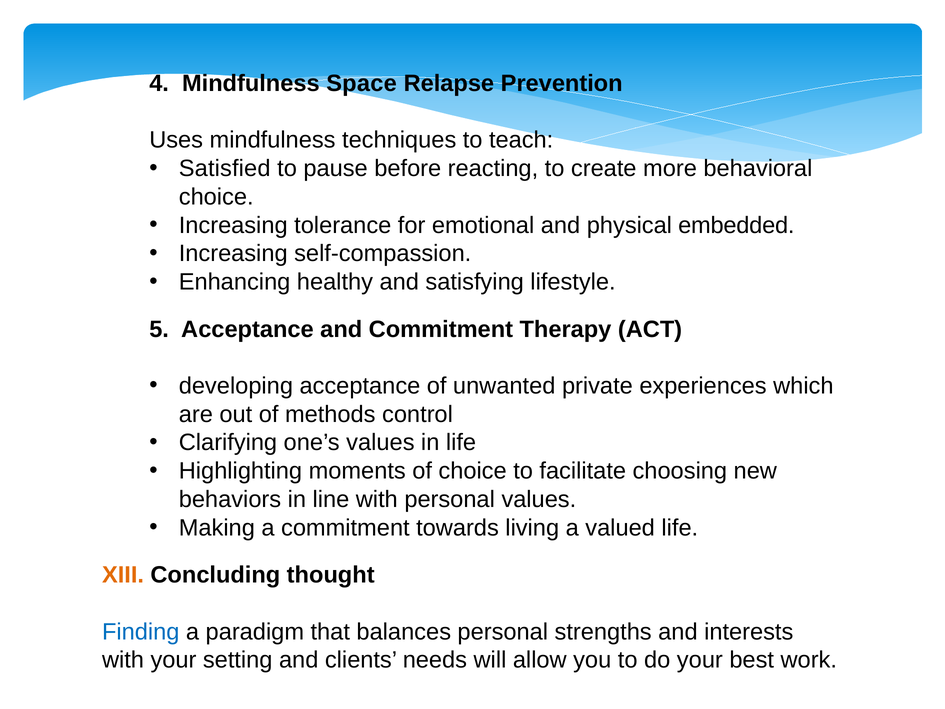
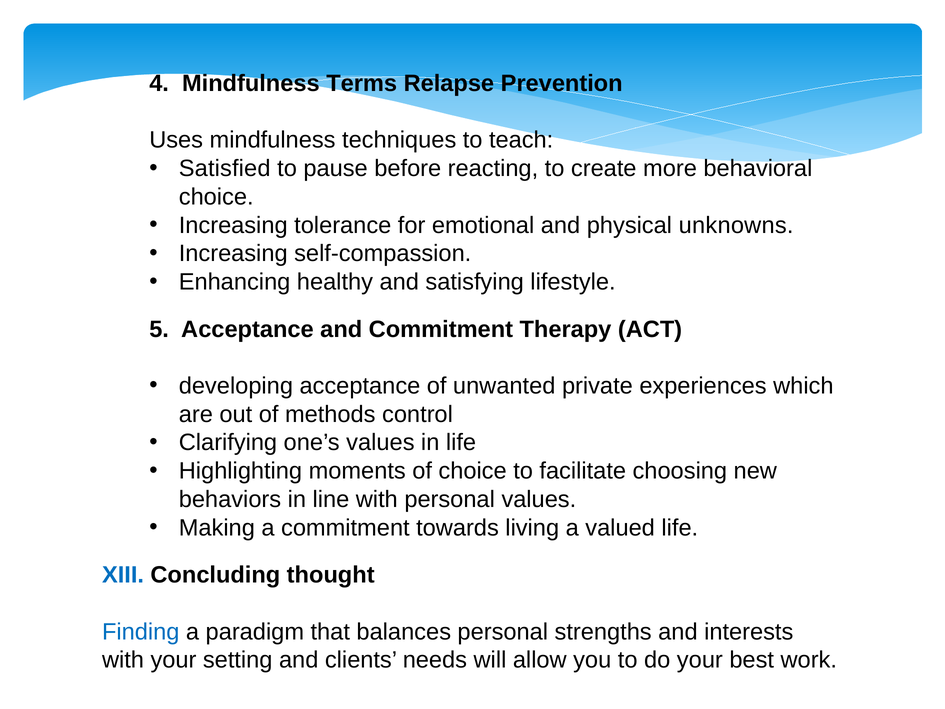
Space: Space -> Terms (362, 83)
embedded: embedded -> unknowns (736, 225)
XIII colour: orange -> blue (123, 575)
